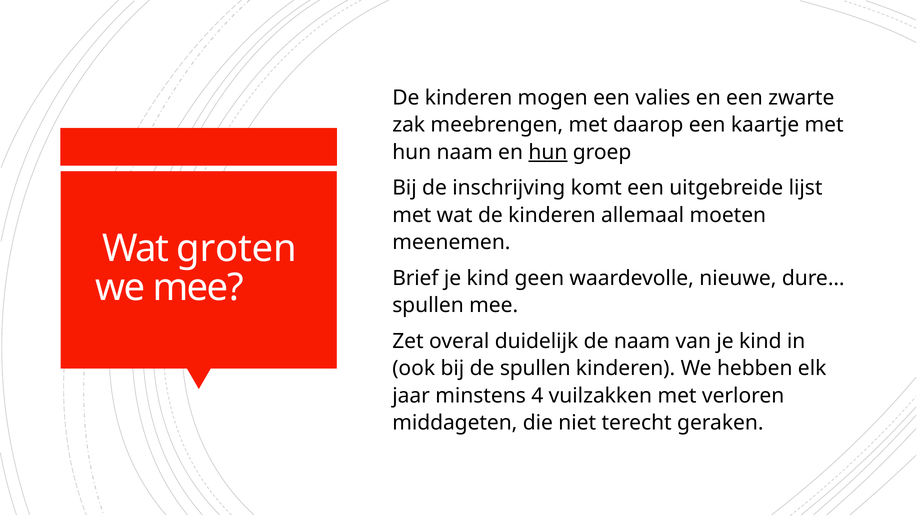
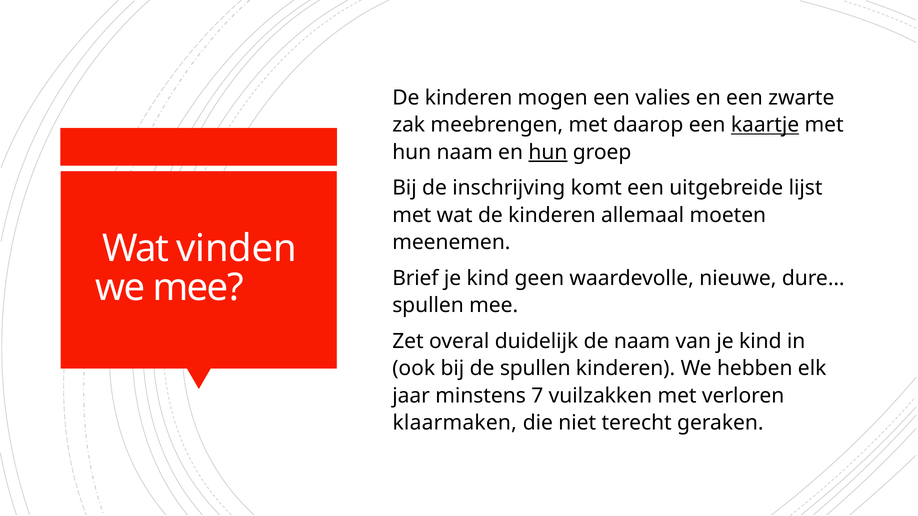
kaartje underline: none -> present (765, 125)
groten: groten -> vinden (236, 249)
4: 4 -> 7 (537, 396)
middageten: middageten -> klaarmaken (455, 423)
